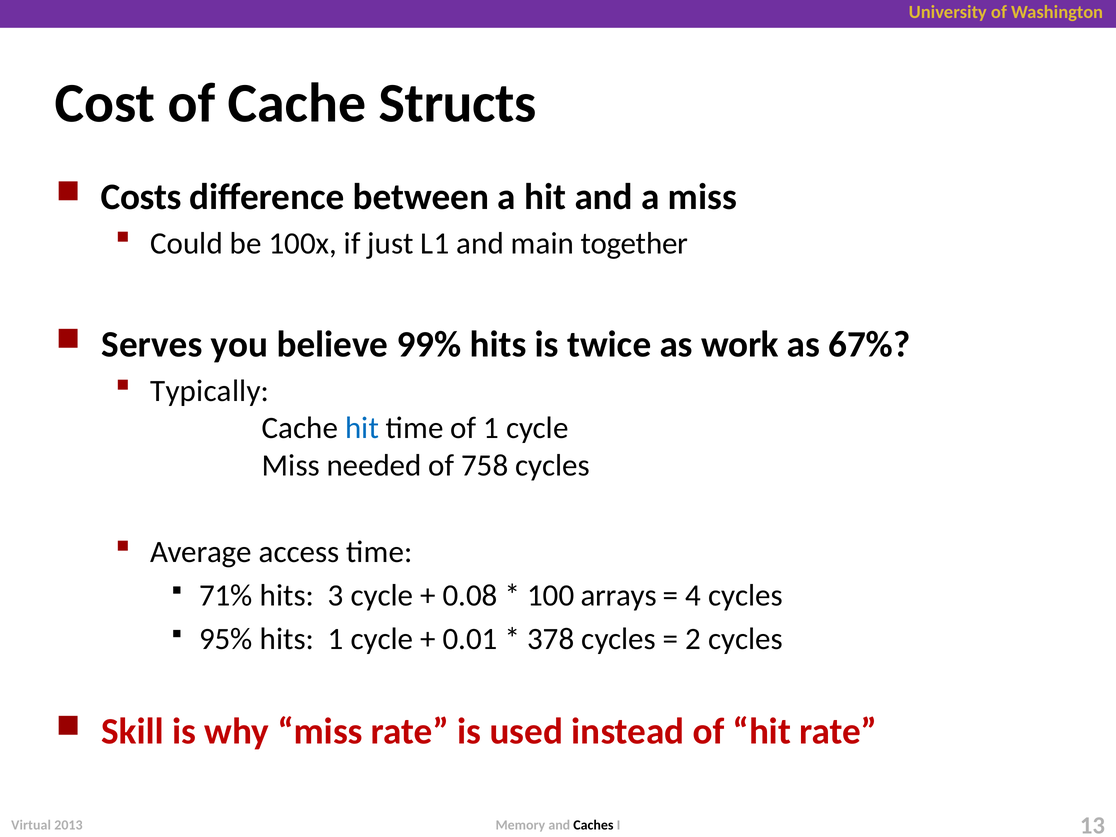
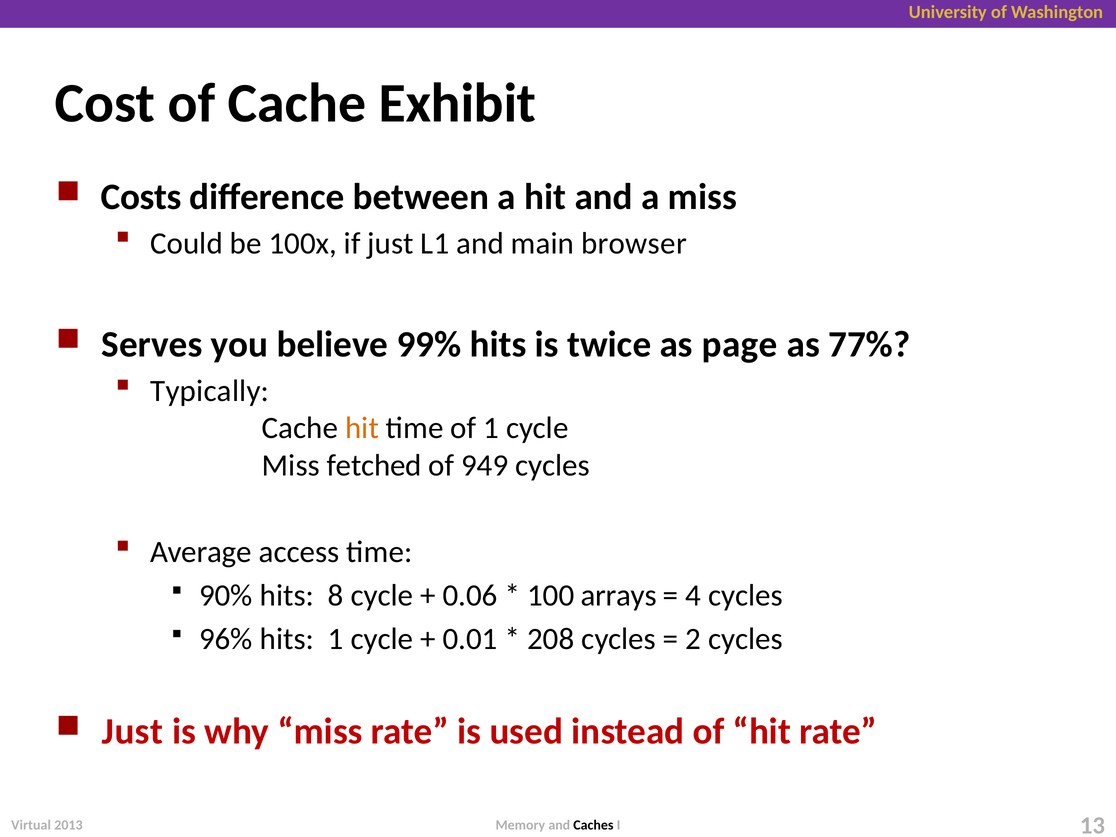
Structs: Structs -> Exhibit (458, 104)
together: together -> browser (634, 243)
work: work -> page (740, 344)
67%: 67% -> 77% (869, 344)
hit colour: blue -> orange (362, 428)
needed: needed -> fetched (374, 465)
758: 758 -> 949 (485, 465)
71%: 71% -> 90% (226, 596)
3: 3 -> 8 (336, 596)
0.08: 0.08 -> 0.06 (470, 596)
95%: 95% -> 96% (226, 639)
378: 378 -> 208 (551, 639)
Skill: Skill -> Just (132, 731)
